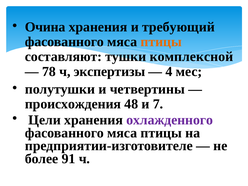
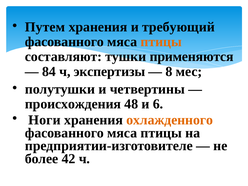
Очина: Очина -> Путем (45, 27)
комплексной: комплексной -> применяются (192, 57)
78: 78 -> 84 (49, 71)
4: 4 -> 8 (169, 71)
7: 7 -> 6 (158, 104)
Цели: Цели -> Ноги (44, 120)
охлажденного colour: purple -> orange (170, 120)
91: 91 -> 42 (69, 159)
